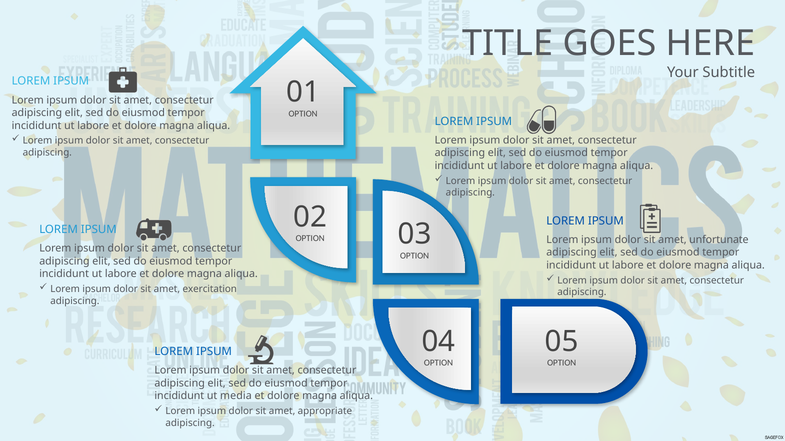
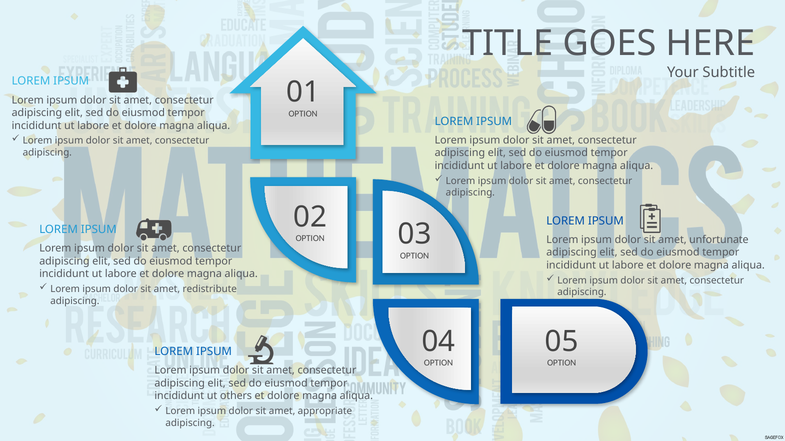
exercitation: exercitation -> redistribute (210, 289)
media: media -> others (236, 396)
